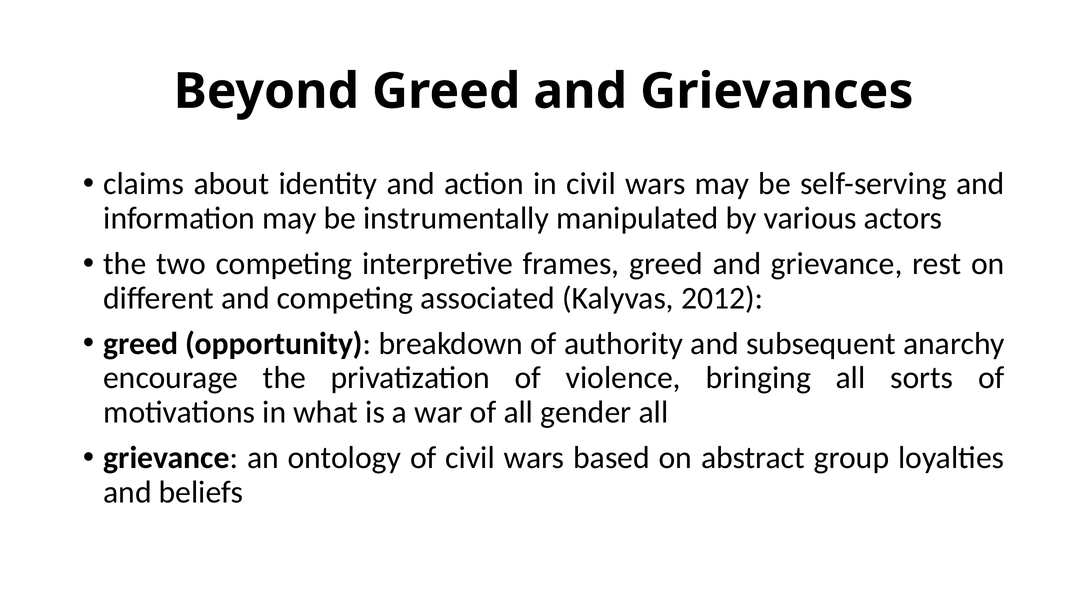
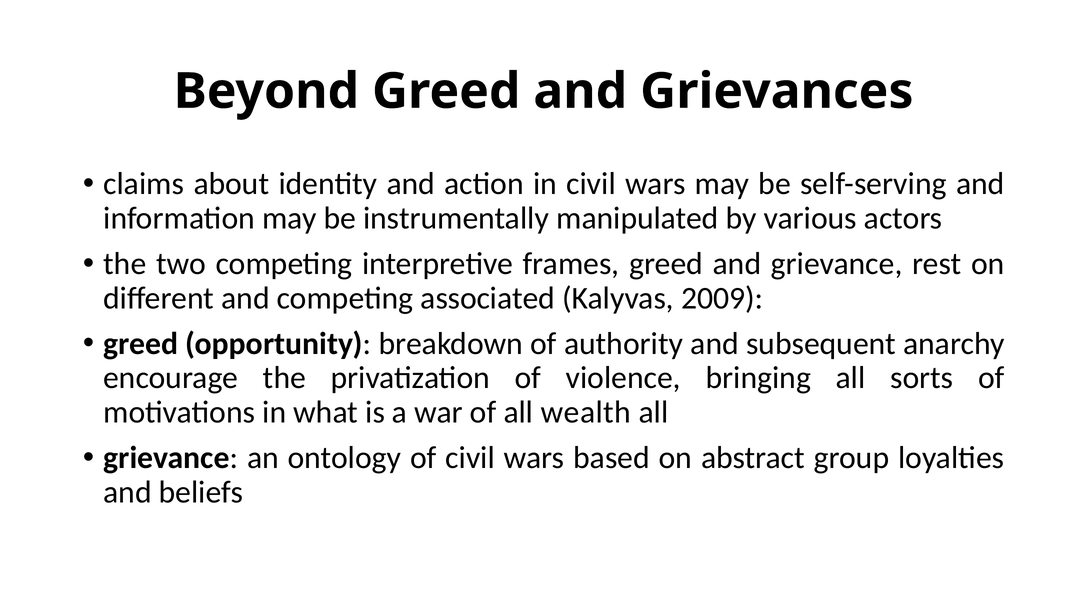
2012: 2012 -> 2009 (722, 298)
gender: gender -> wealth (586, 412)
